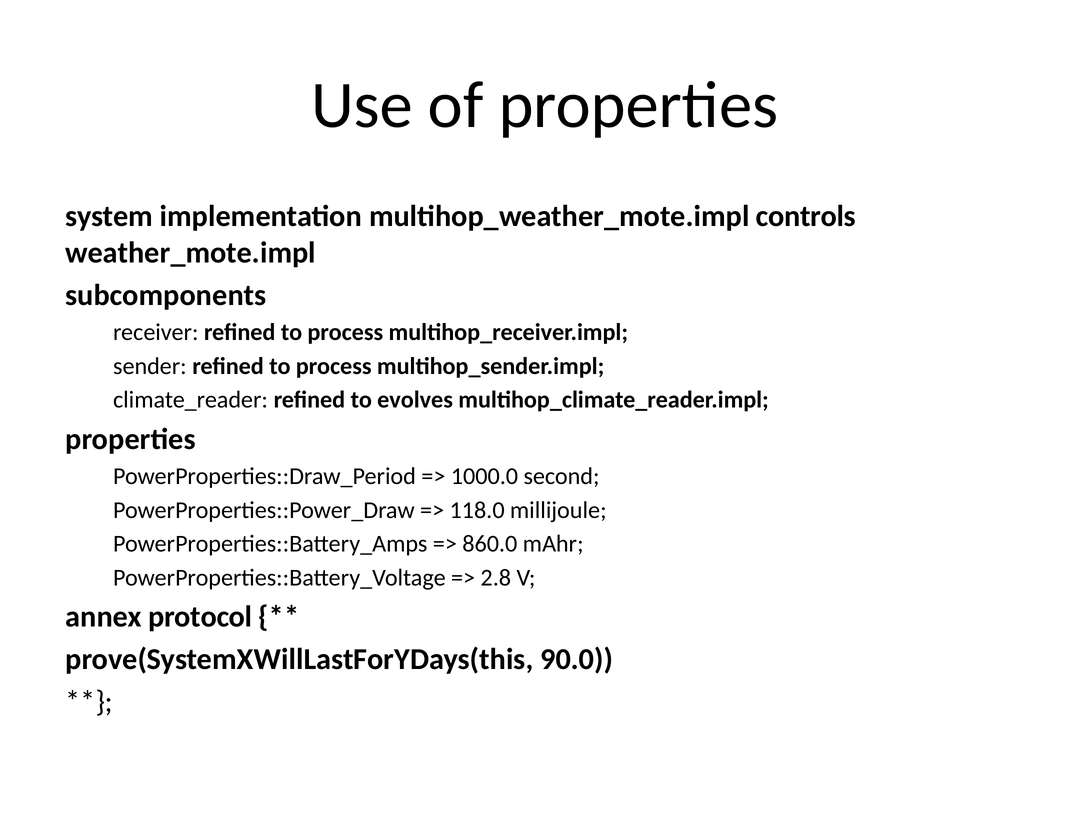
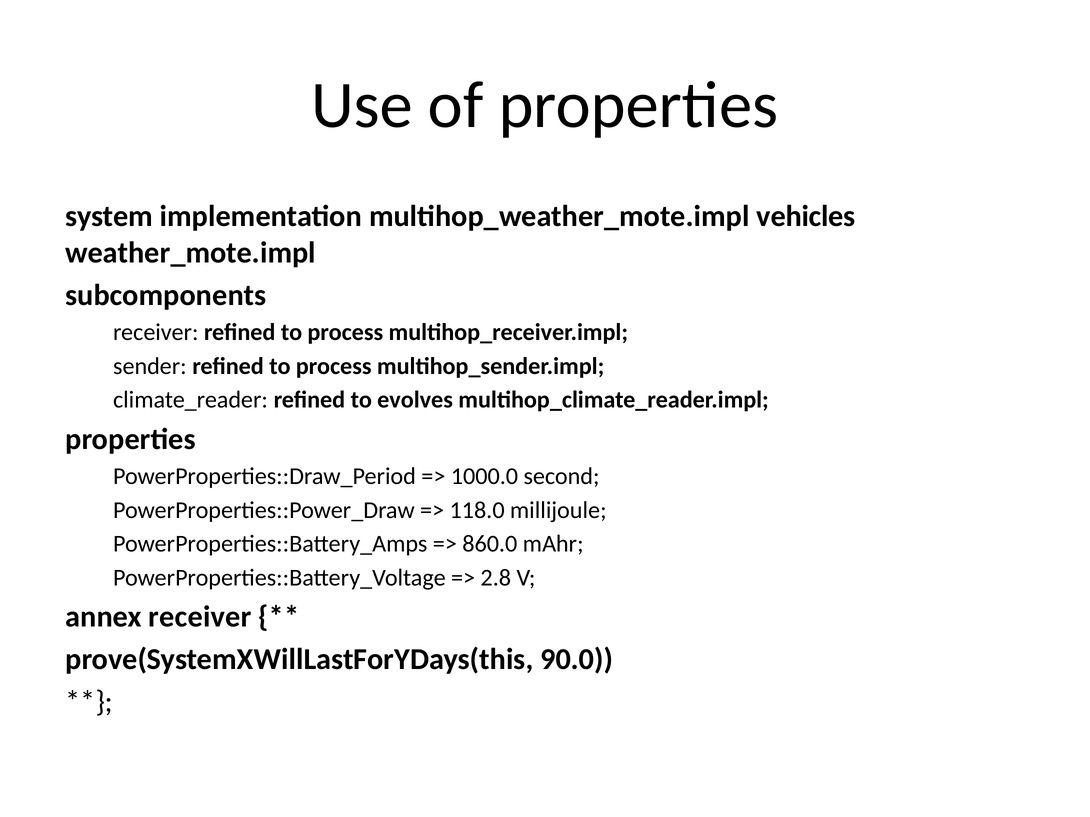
controls: controls -> vehicles (806, 216)
annex protocol: protocol -> receiver (200, 617)
